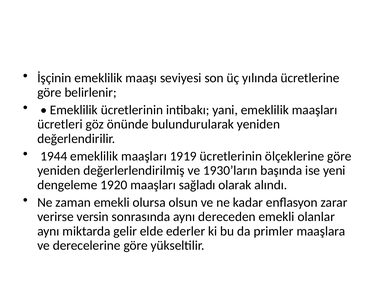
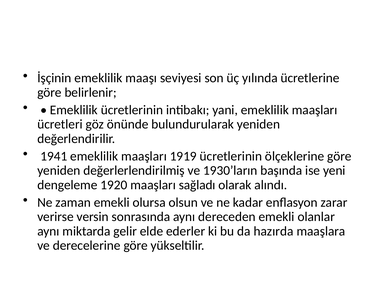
1944: 1944 -> 1941 (54, 156)
primler: primler -> hazırda (274, 231)
